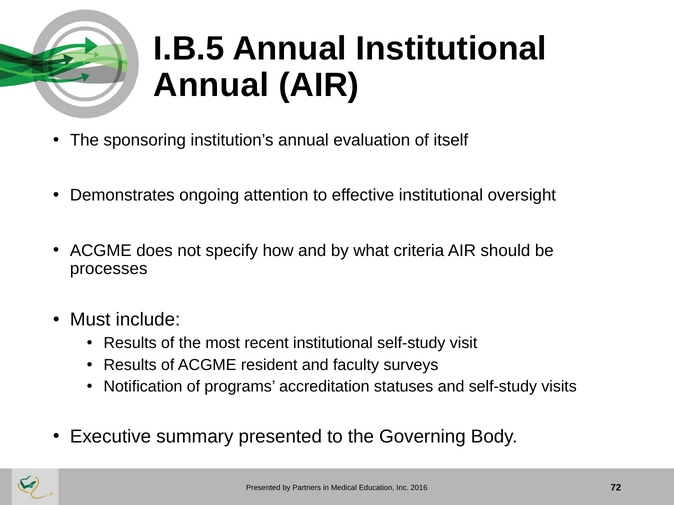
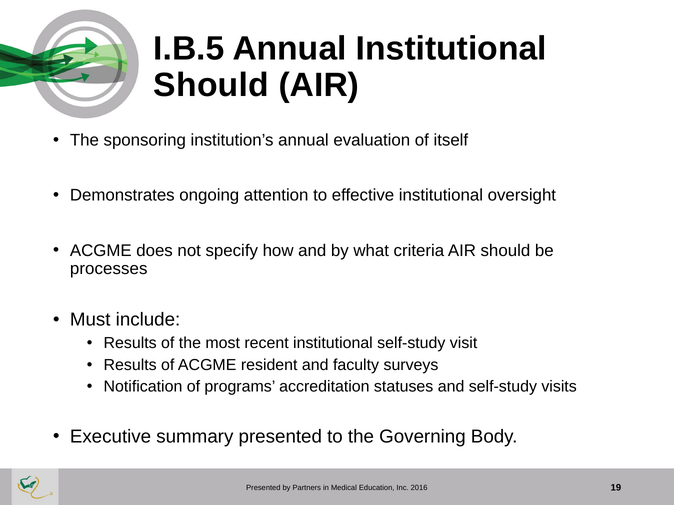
Annual: Annual -> Should (211, 85)
72: 72 -> 19 (616, 488)
